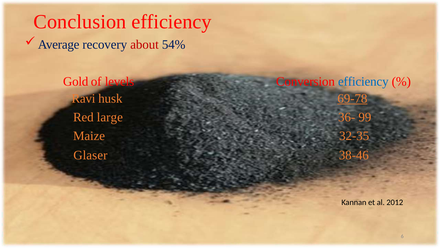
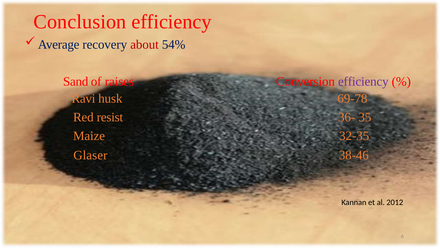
Gold: Gold -> Sand (76, 81)
levels: levels -> raises (119, 81)
efficiency colour: blue -> purple (363, 81)
69-78 underline: present -> none (352, 98)
large: large -> resist (110, 117)
99: 99 -> 35 (365, 117)
